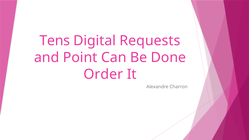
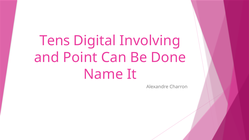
Requests: Requests -> Involving (150, 41)
Order: Order -> Name (103, 74)
